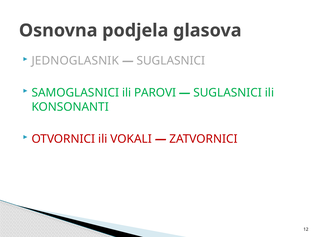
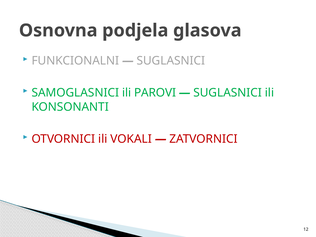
JEDNOGLASNIK: JEDNOGLASNIK -> FUNKCIONALNI (75, 61)
